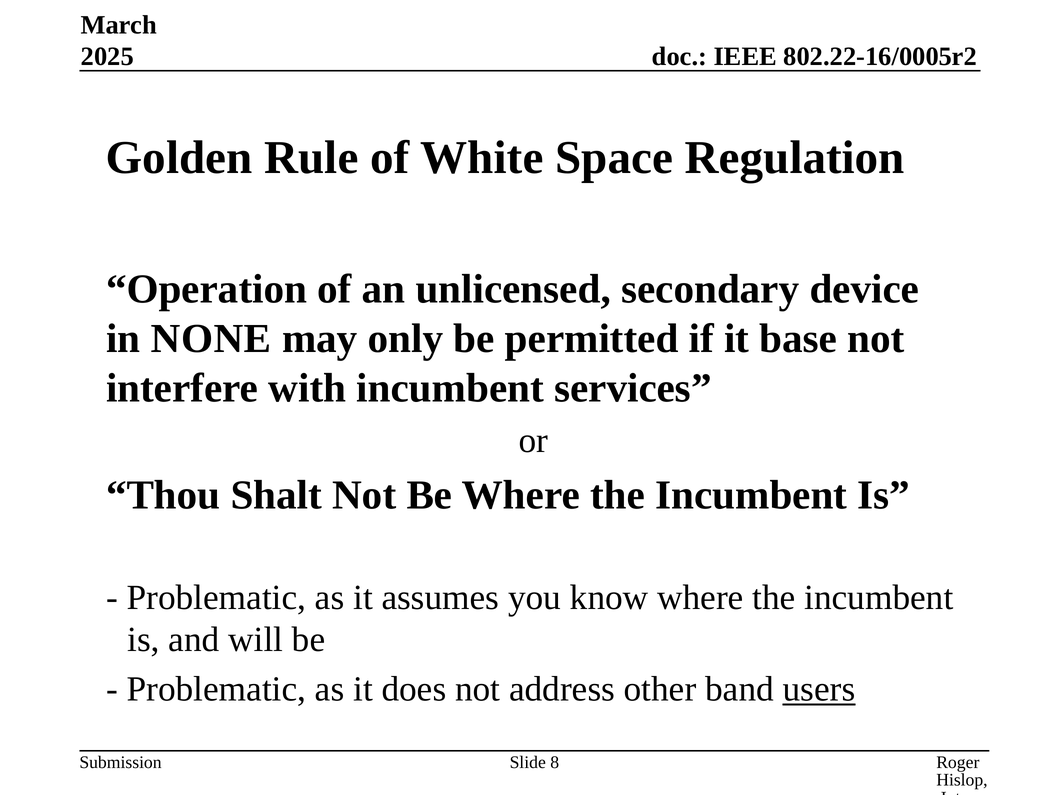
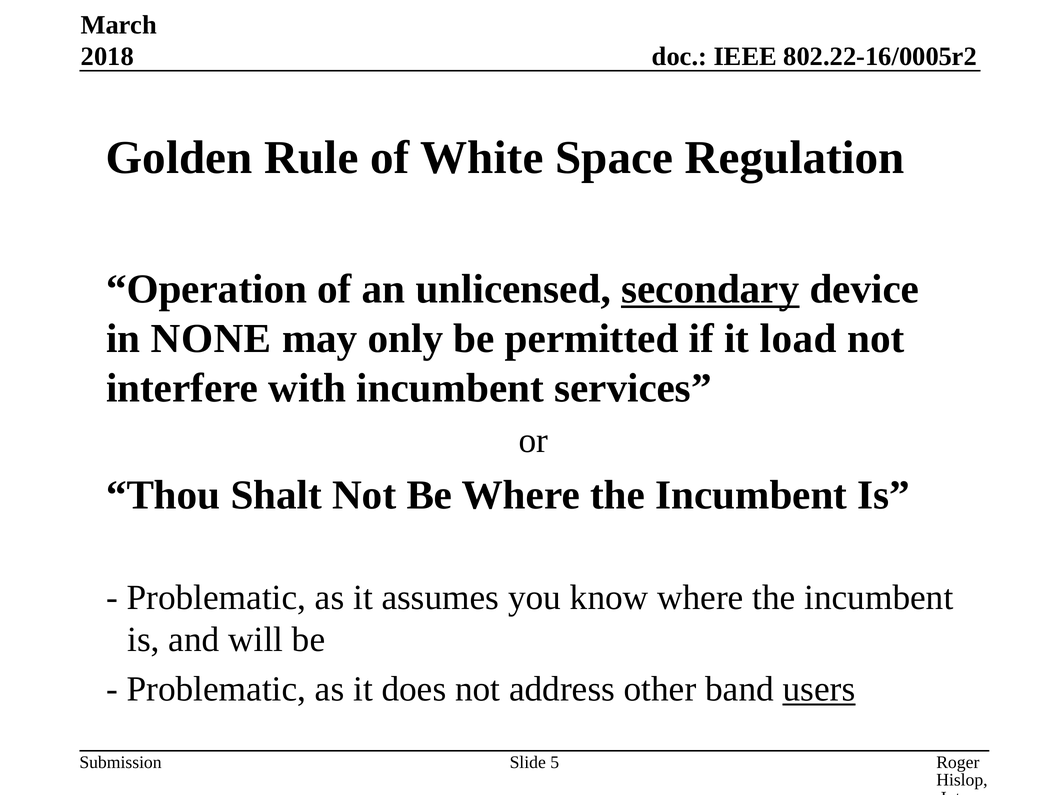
2025: 2025 -> 2018 (107, 57)
secondary underline: none -> present (710, 289)
base: base -> load (798, 339)
8: 8 -> 5 (555, 762)
